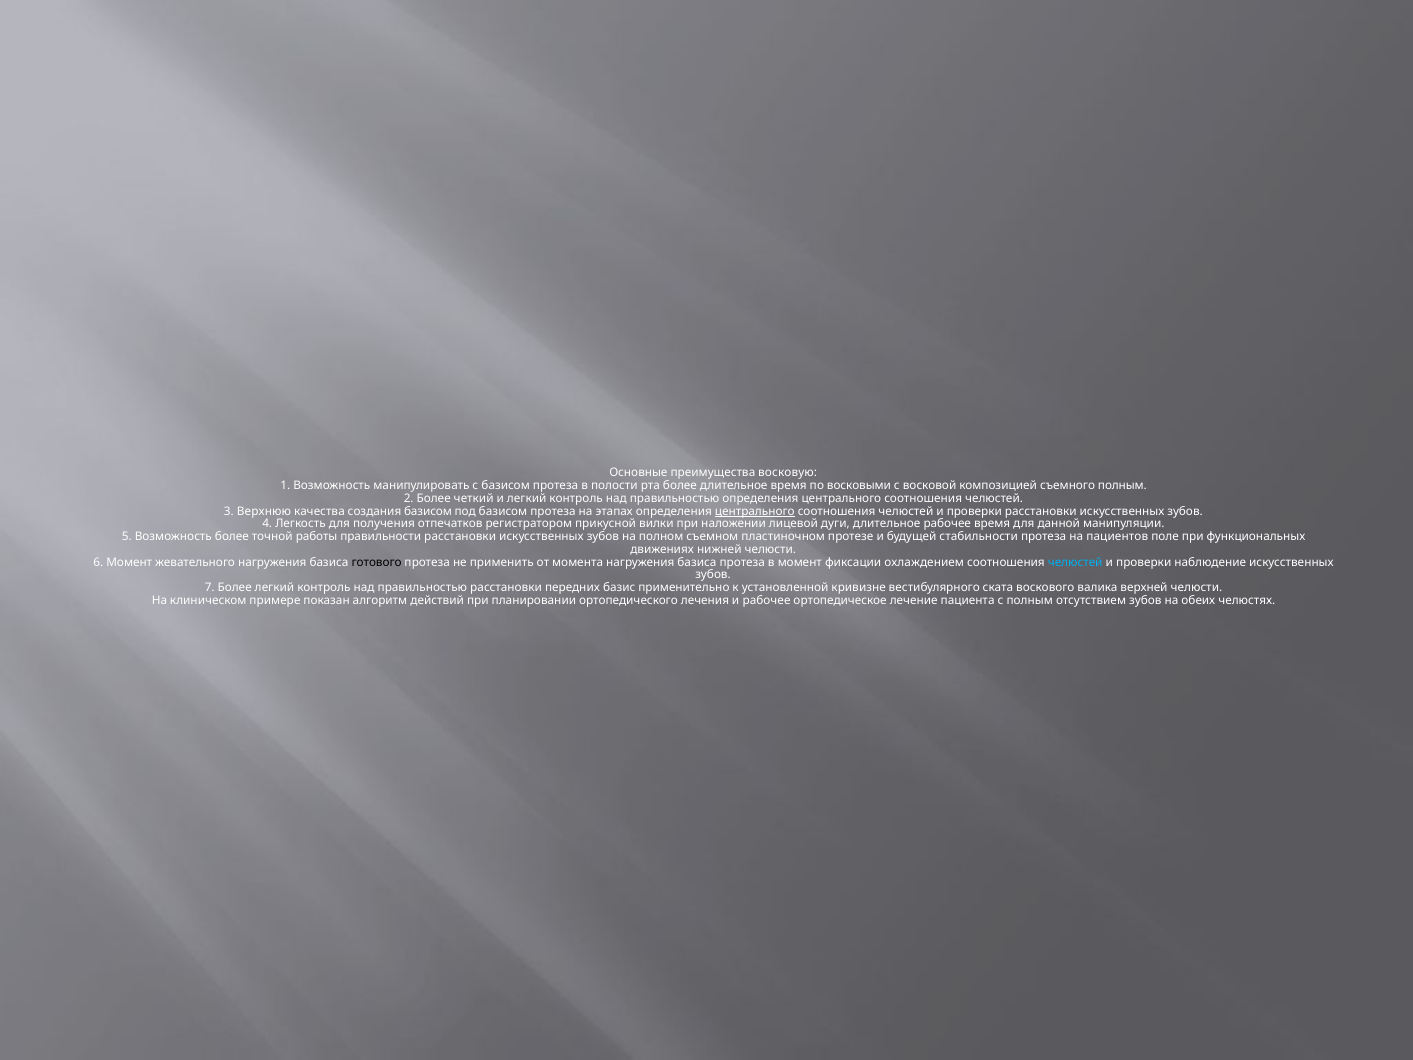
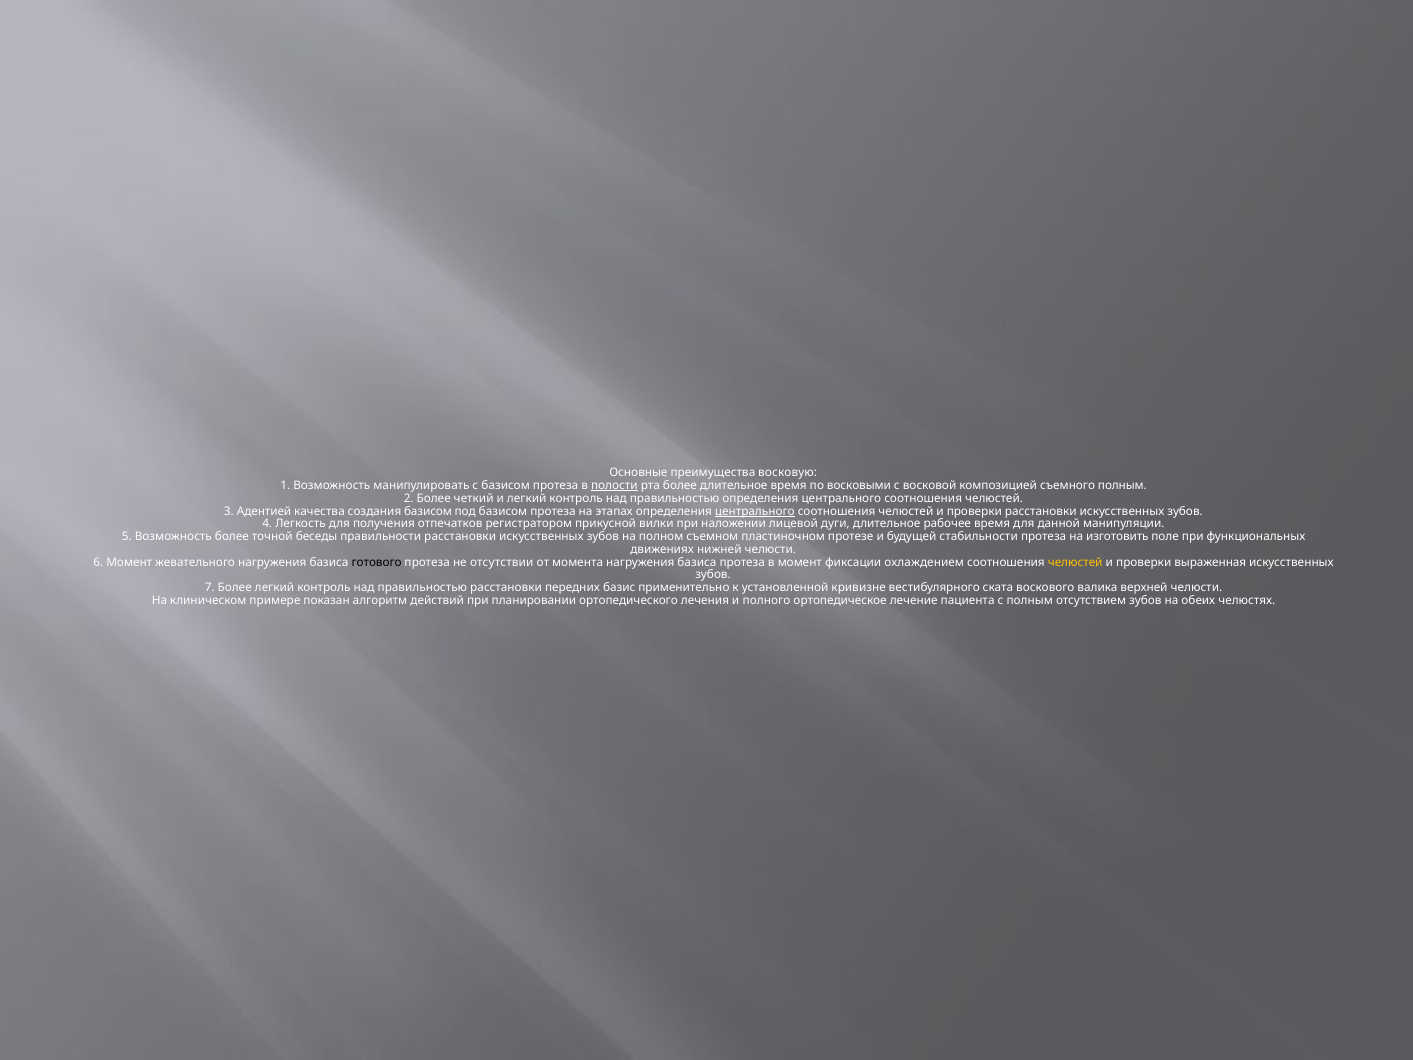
полости underline: none -> present (614, 486)
Верхнюю: Верхнюю -> Адентией (264, 511)
работы: работы -> беседы (317, 537)
пациентов: пациентов -> изготовить (1117, 537)
применить: применить -> отсутствии (502, 562)
челюстей colour: light blue -> yellow (1075, 562)
наблюдение: наблюдение -> выраженная (1210, 562)
и рабочее: рабочее -> полного (767, 600)
